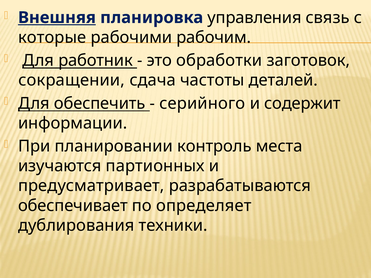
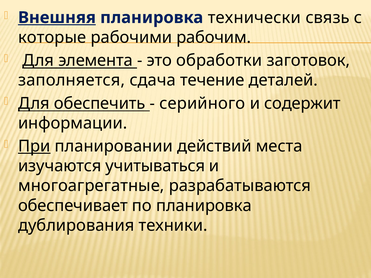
управления: управления -> технически (254, 18)
работник: работник -> элемента (96, 61)
сокращении: сокращении -> заполняется (72, 80)
частоты: частоты -> течение (212, 80)
При underline: none -> present (34, 146)
контроль: контроль -> действий (214, 146)
партионных: партионных -> учитываться (155, 166)
предусматривает: предусматривает -> многоагрегатные (91, 186)
по определяет: определяет -> планировка (204, 206)
